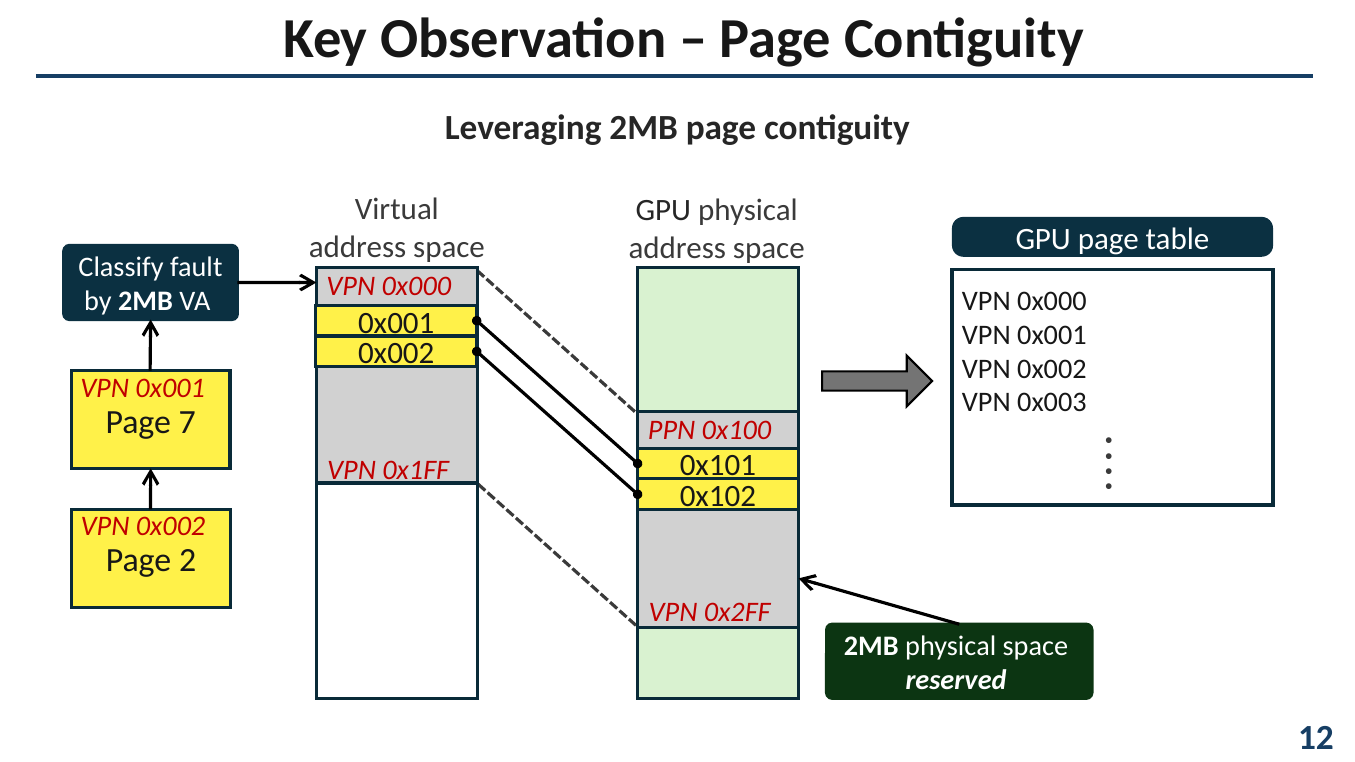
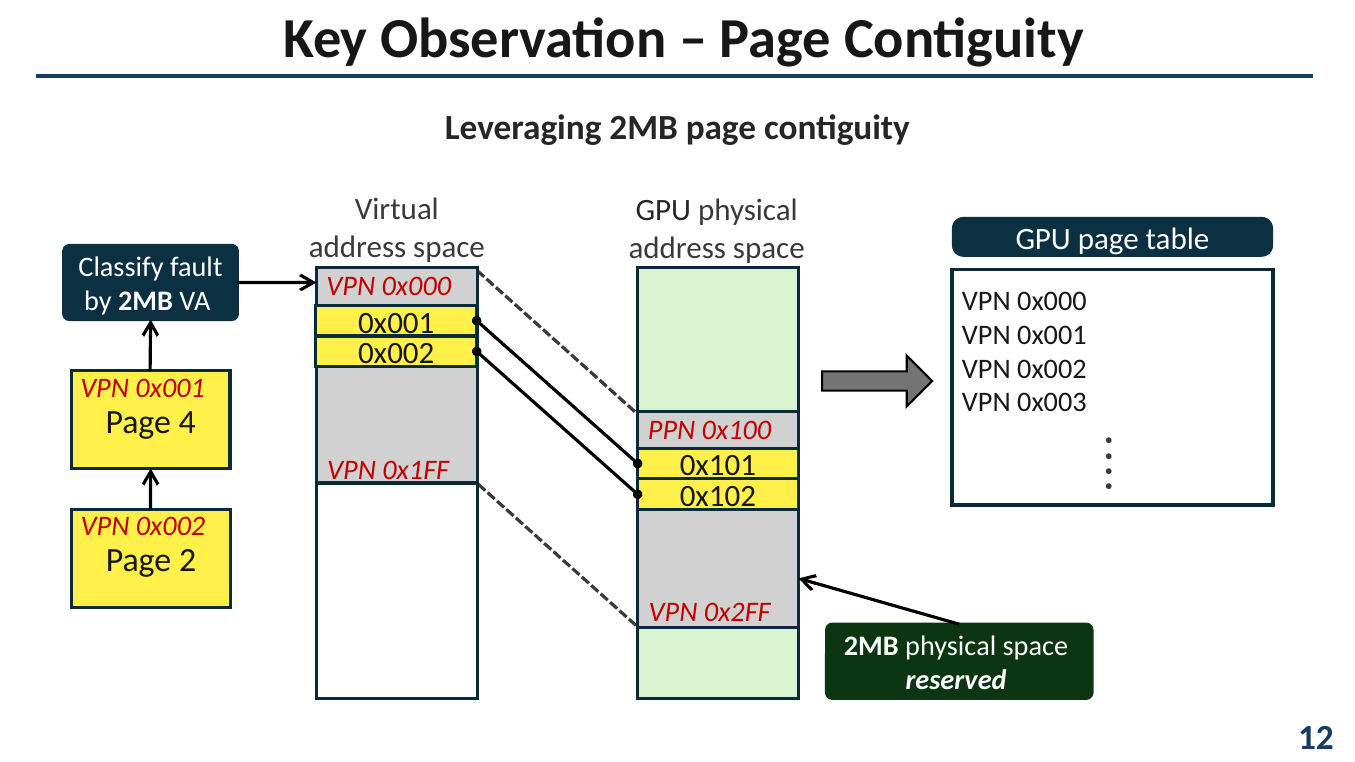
7: 7 -> 4 (187, 422)
